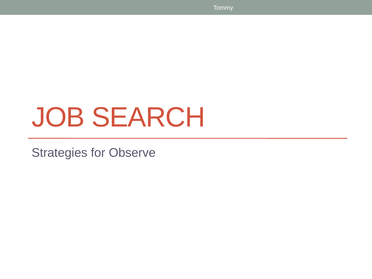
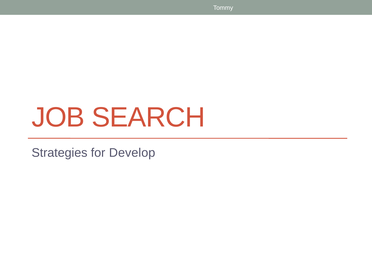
Observe: Observe -> Develop (132, 153)
